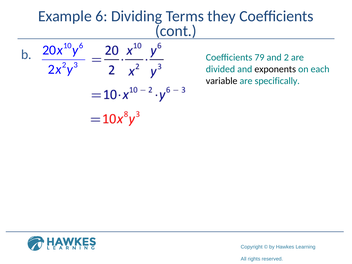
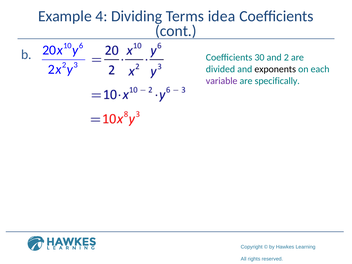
Example 6: 6 -> 4 (101, 16)
they: they -> idea (222, 16)
79: 79 -> 30 (259, 57)
variable colour: black -> purple (222, 81)
